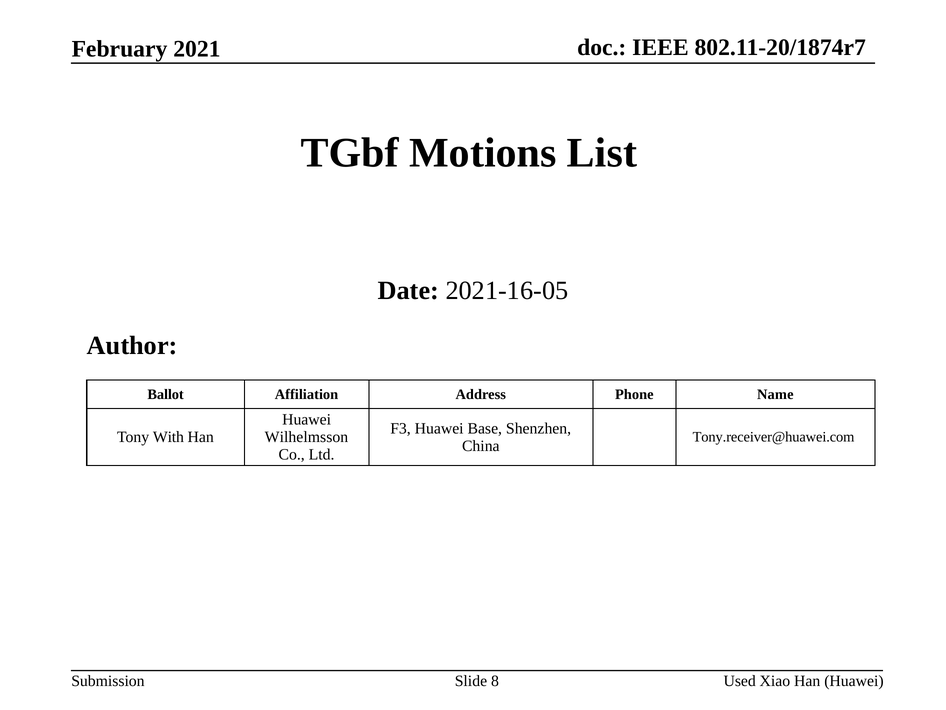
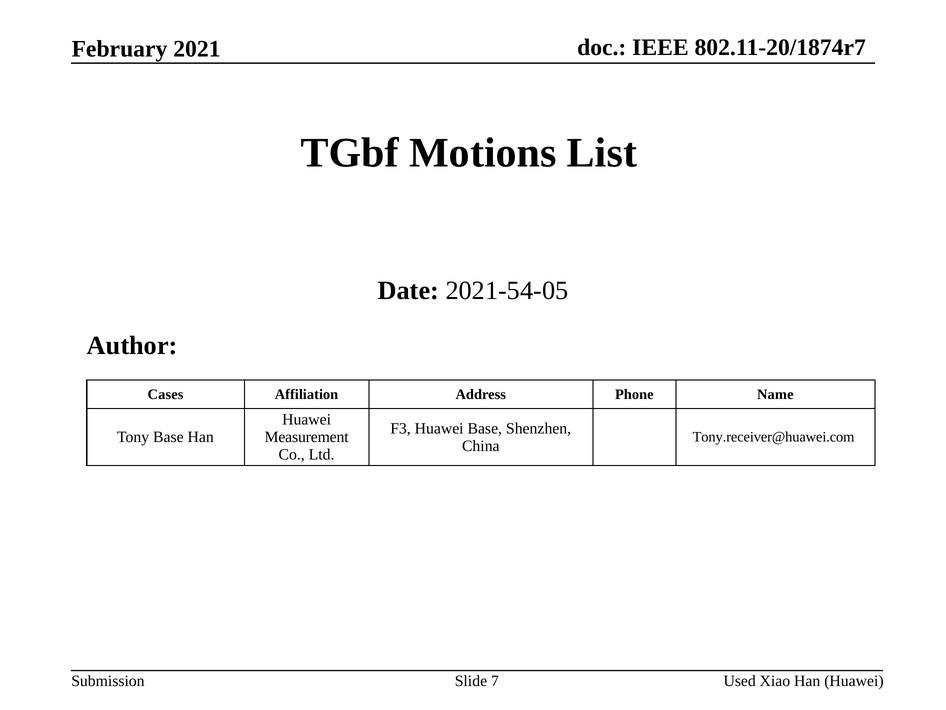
2021-16-05: 2021-16-05 -> 2021-54-05 (507, 290)
Ballot: Ballot -> Cases (165, 394)
Tony With: With -> Base (168, 437)
Wilhelmsson: Wilhelmsson -> Measurement (307, 437)
8: 8 -> 7 (495, 680)
